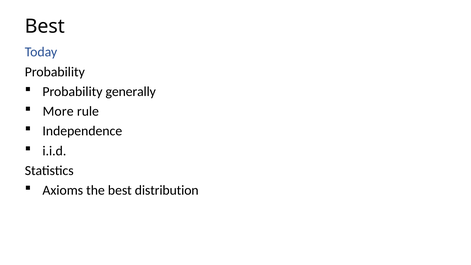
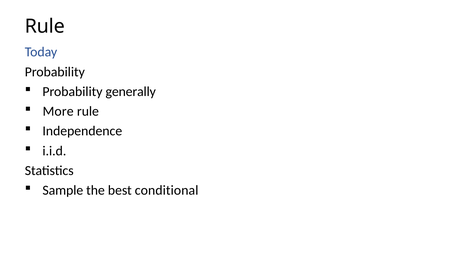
Best: Best -> Rule (45, 26)
Axioms: Axioms -> Sample (63, 190)
distribution: distribution -> conditional (167, 190)
